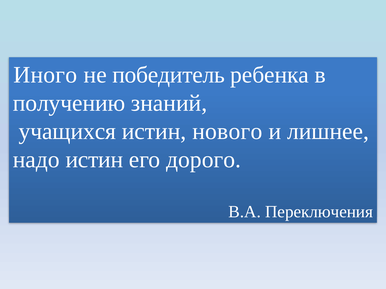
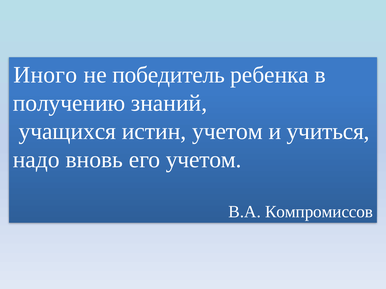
истин нового: нового -> учетом (228, 132)
лишнее: лишнее -> учиться (328, 132)
надо истин: истин -> вновь (94, 160)
его дорого: дорого -> учетом (204, 160)
Переключения: Переключения -> Компромиссов (319, 212)
